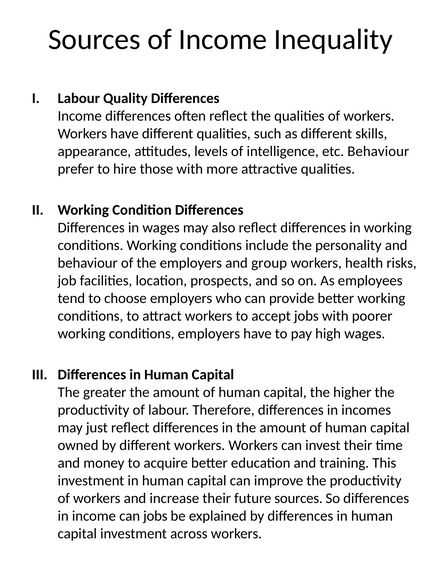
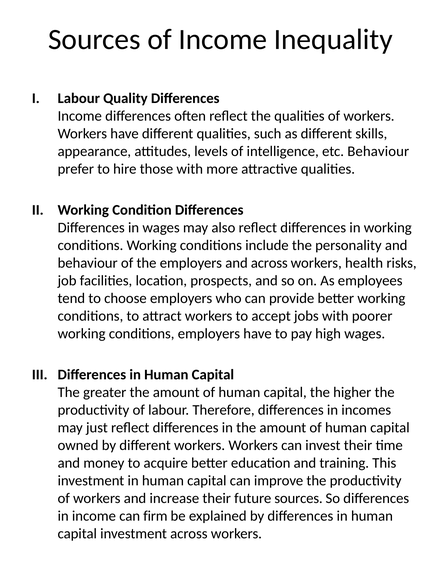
and group: group -> across (269, 263)
can jobs: jobs -> firm (155, 516)
